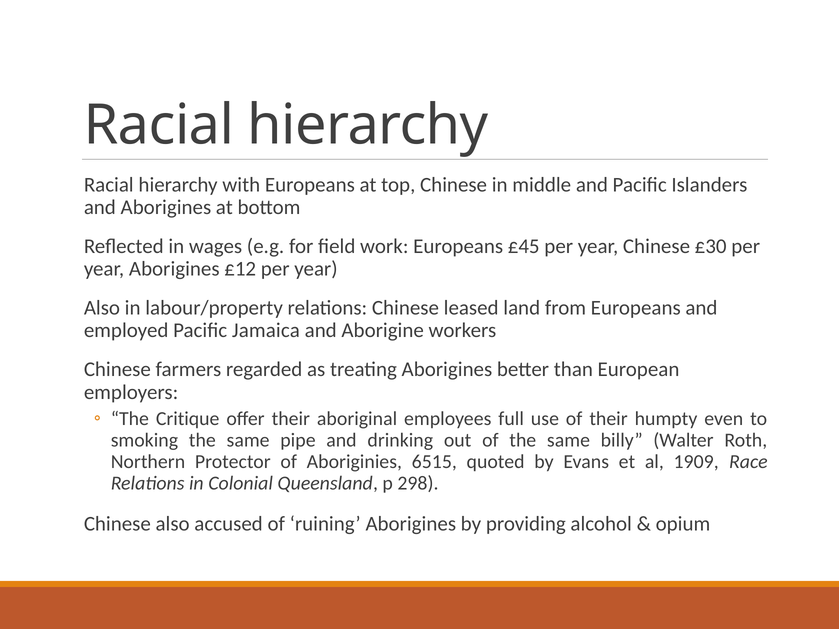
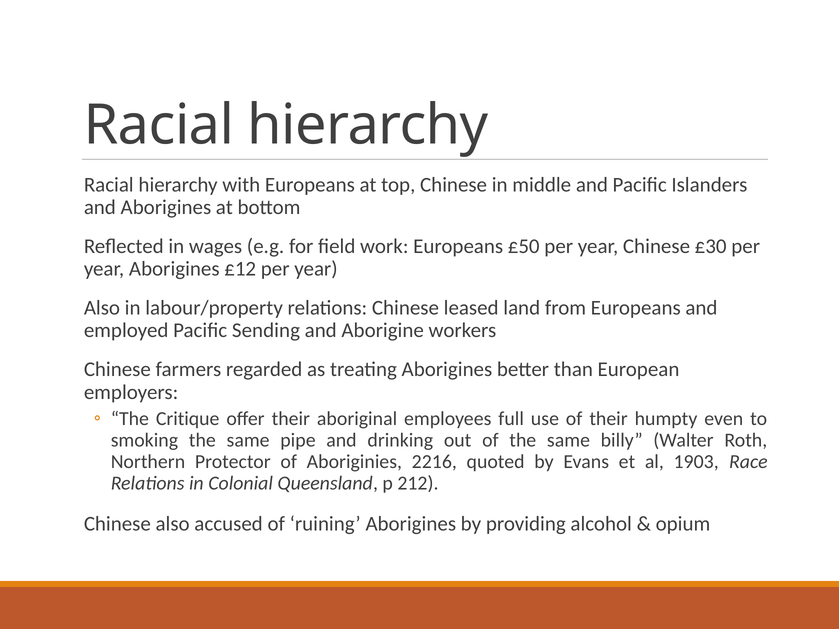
£45: £45 -> £50 (524, 246)
Jamaica: Jamaica -> Sending (266, 331)
6515: 6515 -> 2216 (434, 462)
1909: 1909 -> 1903 (696, 462)
298: 298 -> 212 (418, 483)
